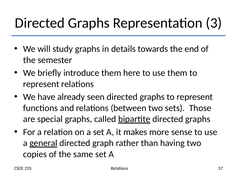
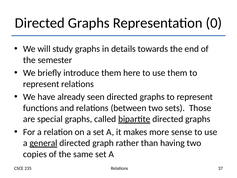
3: 3 -> 0 (214, 23)
